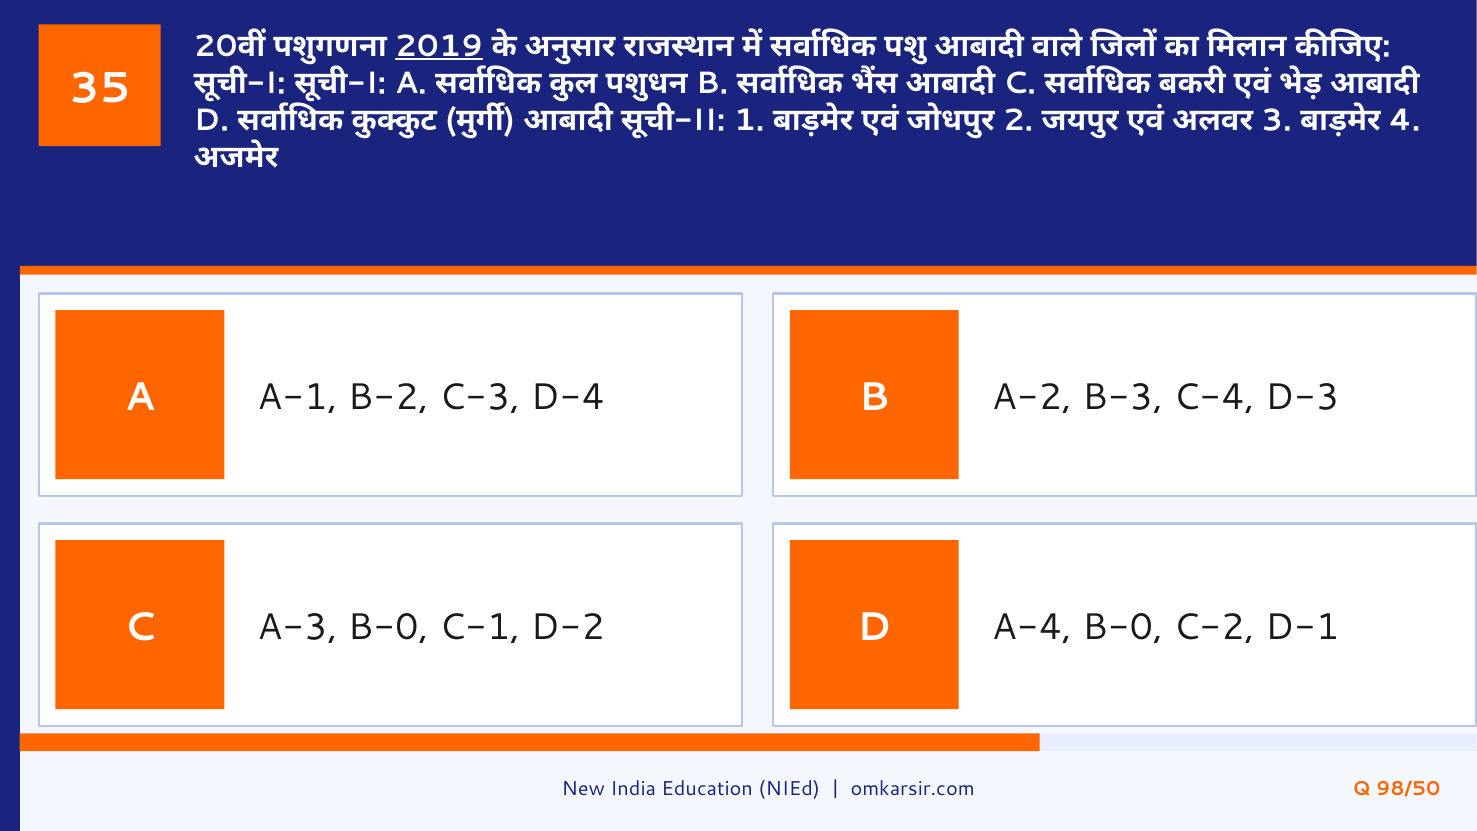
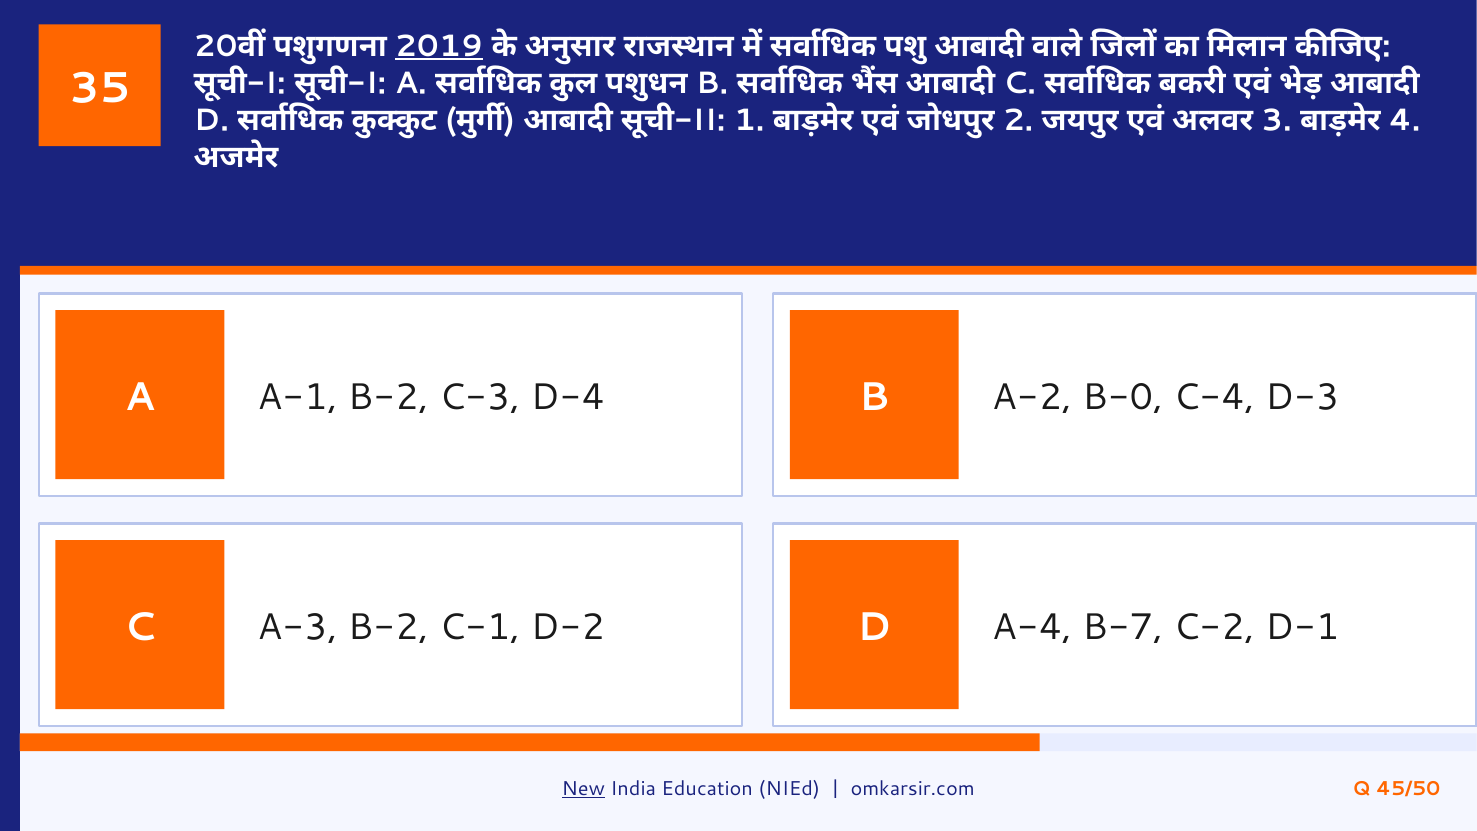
B-3: B-3 -> B-0 (1123, 397)
A-3 B-0: B-0 -> B-2 (388, 627)
A-4 B-0: B-0 -> B-7 (1123, 627)
New underline: none -> present (583, 789)
98/50: 98/50 -> 45/50 (1408, 789)
